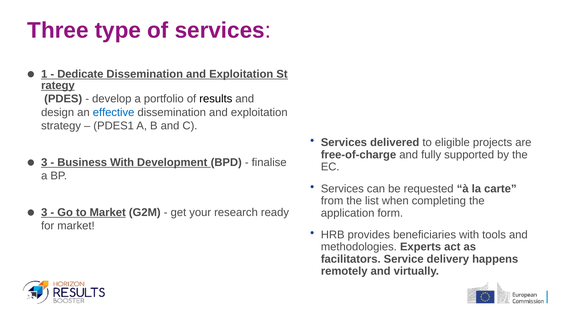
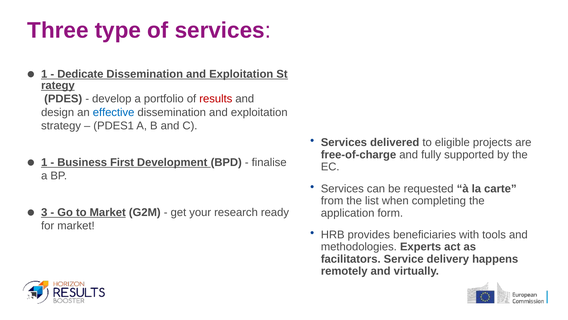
results colour: black -> red (216, 99)
3: 3 -> 1 (44, 162)
Business With: With -> First (122, 162)
